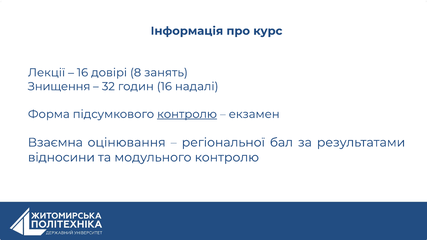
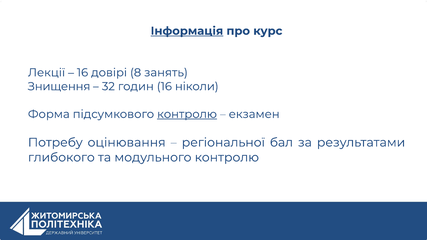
Інформація underline: none -> present (187, 31)
надалі: надалі -> ніколи (197, 86)
Взаємна: Взаємна -> Потребу (55, 143)
відносини: відносини -> глибокого (61, 158)
